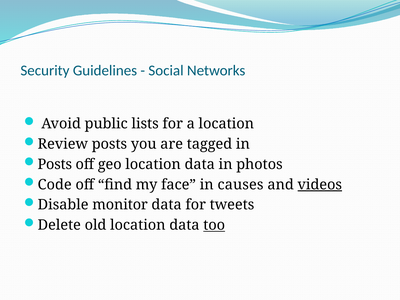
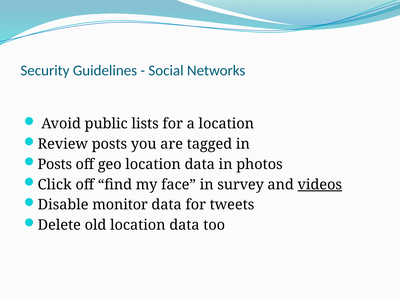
Code: Code -> Click (55, 185)
causes: causes -> survey (241, 185)
too underline: present -> none (214, 225)
